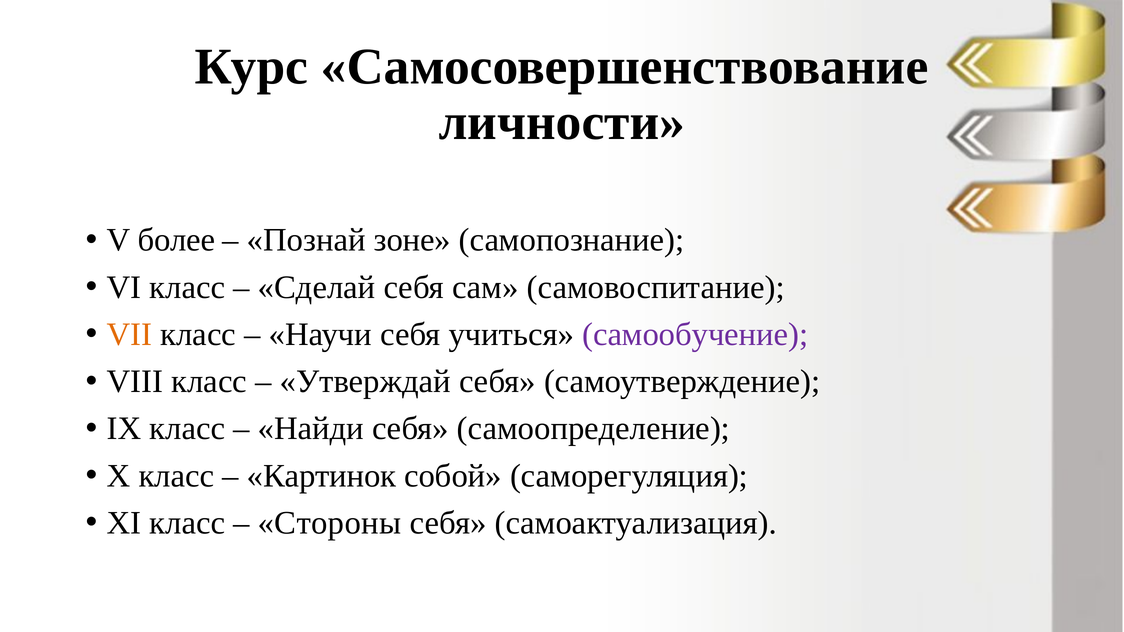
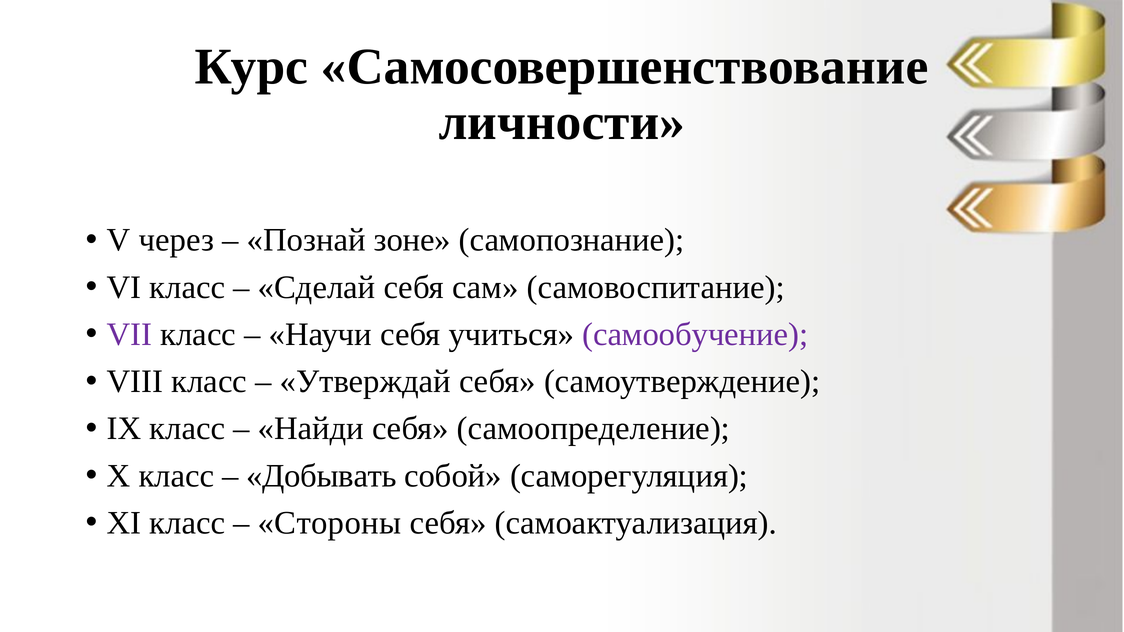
более: более -> через (176, 240)
VII colour: orange -> purple (129, 335)
Картинок: Картинок -> Добывать (322, 476)
